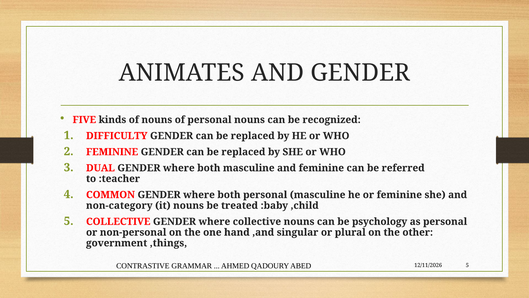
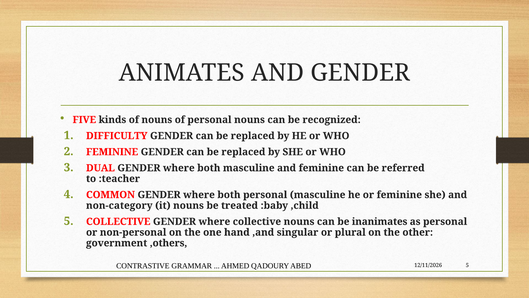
psychology: psychology -> inanimates (380, 221)
,things: ,things -> ,others (169, 243)
